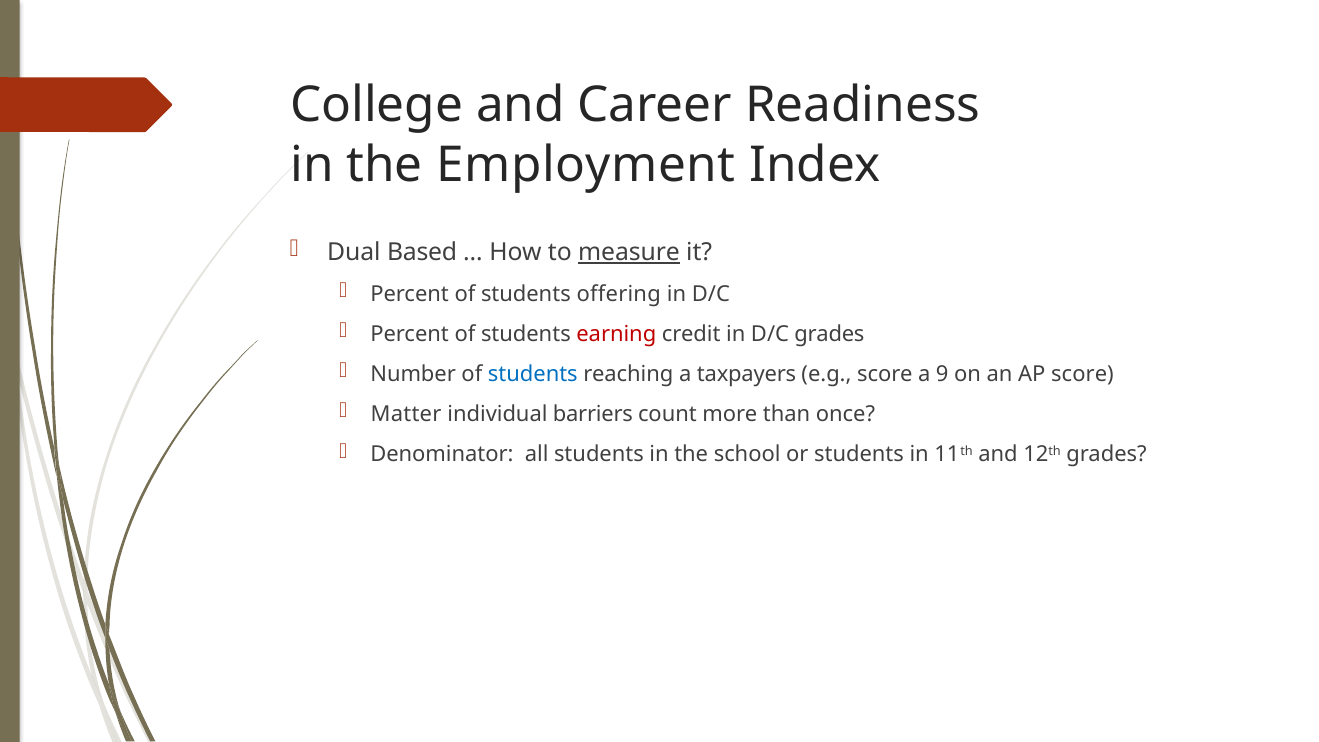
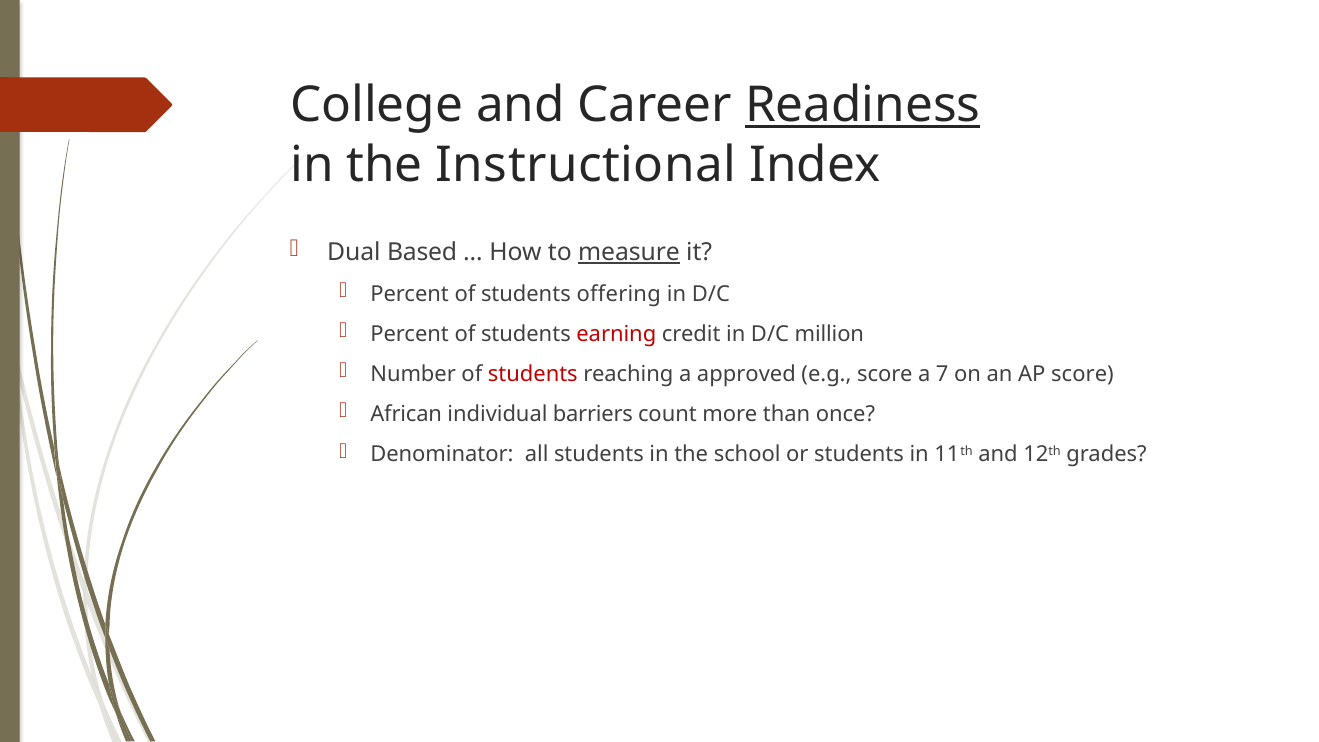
Readiness underline: none -> present (863, 106)
Employment: Employment -> Instructional (586, 165)
D/C grades: grades -> million (829, 334)
students colour: blue -> red (533, 374)
taxpayers: taxpayers -> approved (746, 374)
9: 9 -> 7 (942, 374)
Matter: Matter -> African (406, 414)
